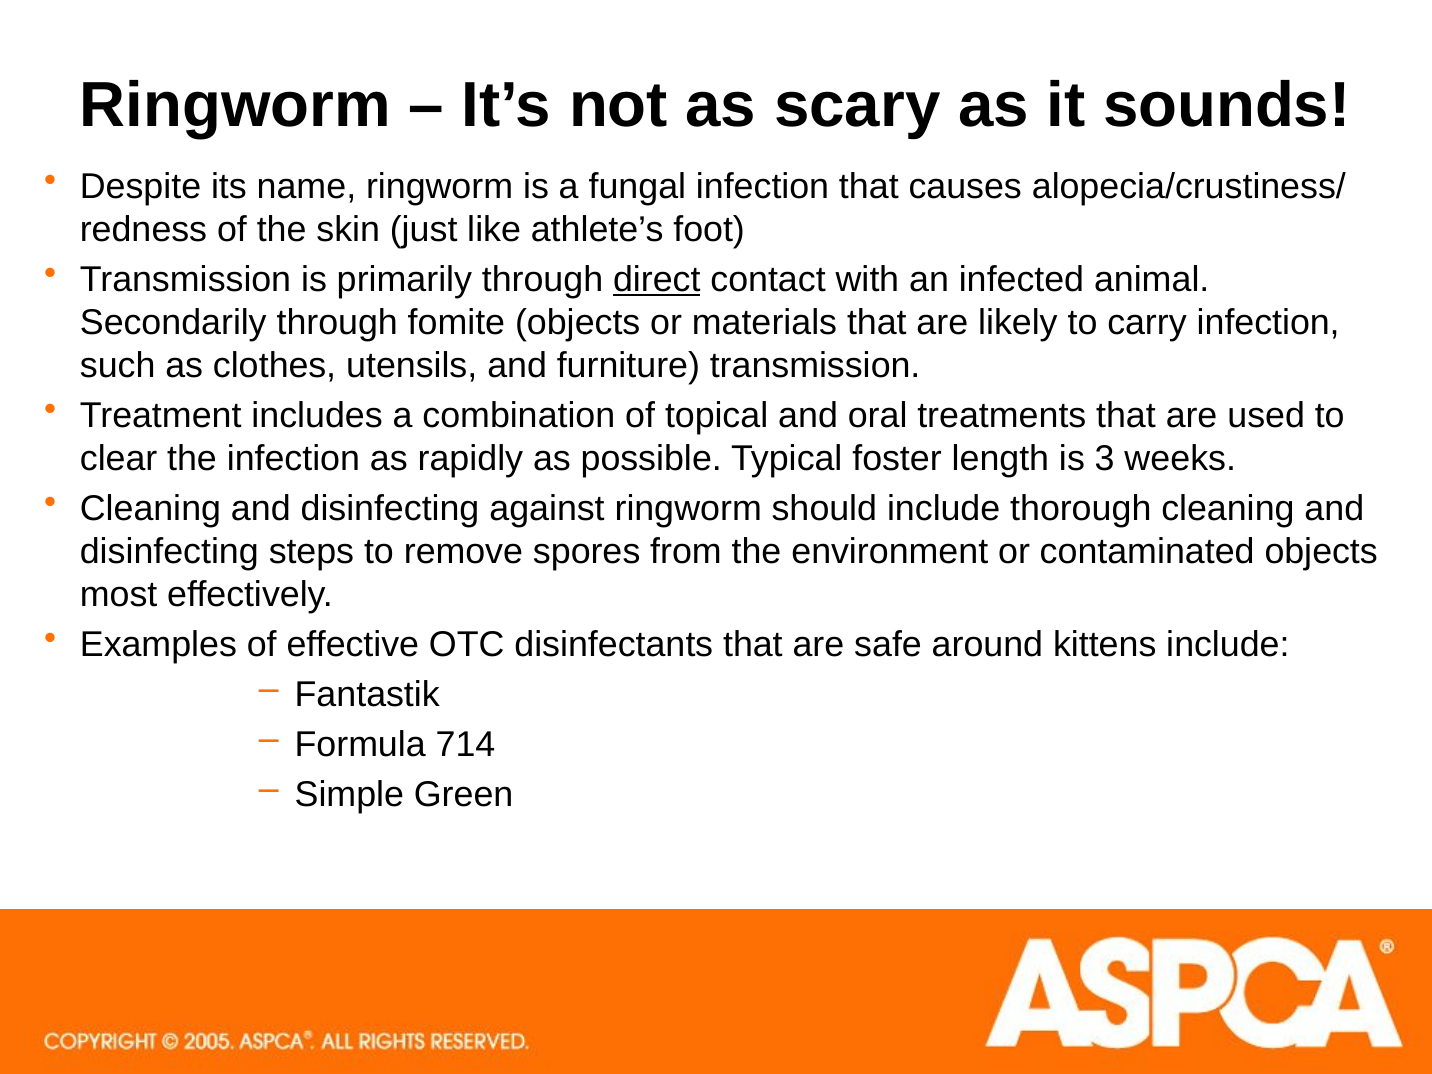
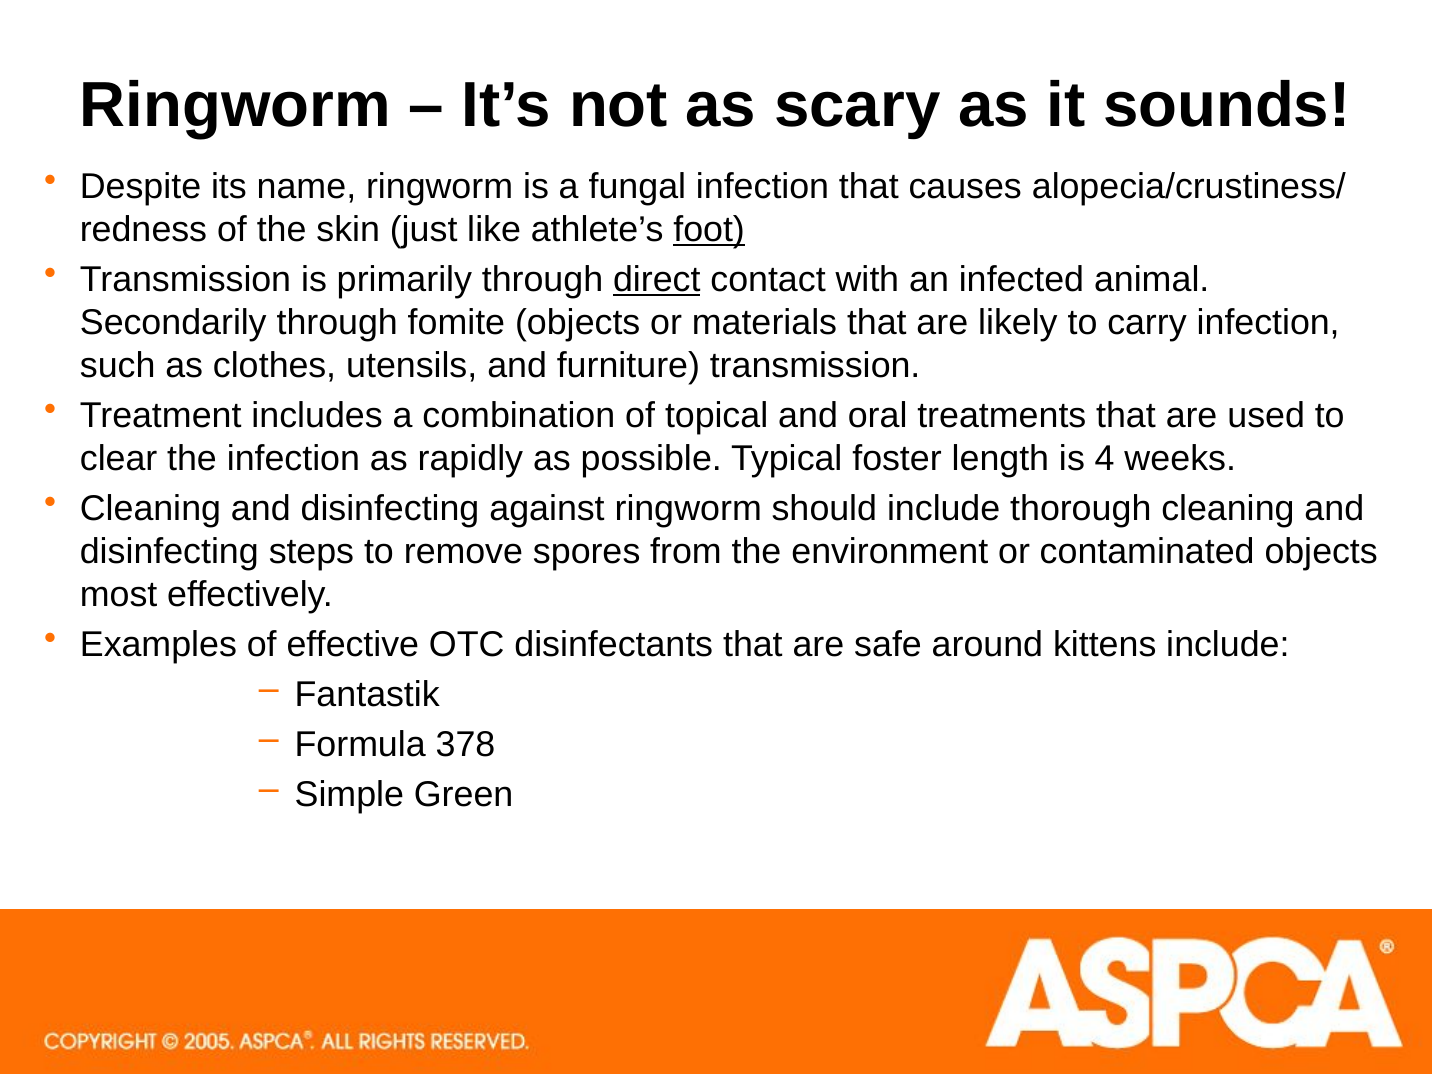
foot underline: none -> present (709, 229)
3: 3 -> 4 (1105, 458)
714: 714 -> 378 (466, 745)
